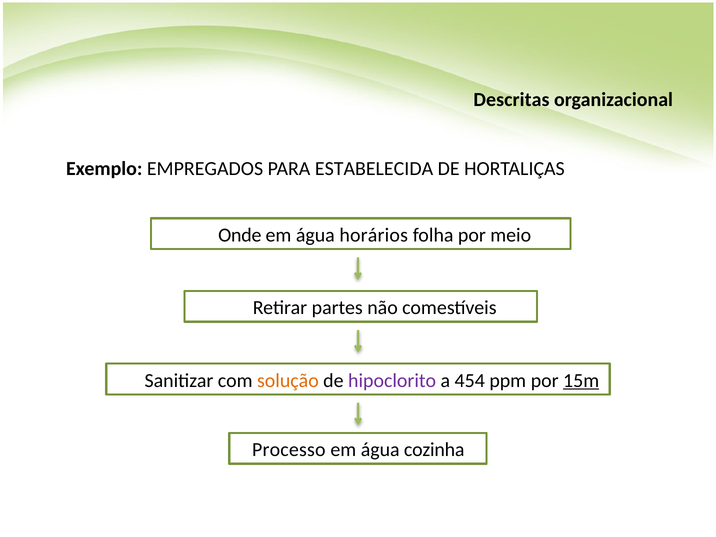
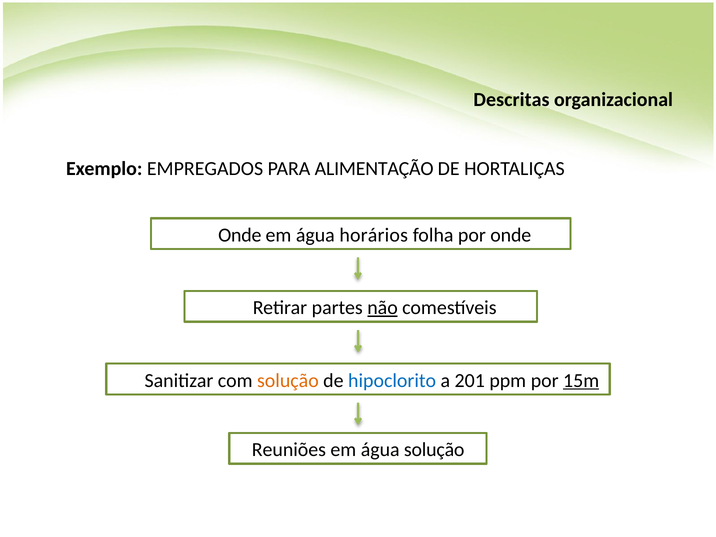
ESTABELECIDA: ESTABELECIDA -> ALIMENTAÇÃO (374, 169)
por meio: meio -> onde (511, 235)
não underline: none -> present (383, 308)
hipoclorito colour: purple -> blue (392, 380)
454: 454 -> 201 (470, 380)
Processo: Processo -> Reuniões (289, 450)
água cozinha: cozinha -> solução (434, 450)
